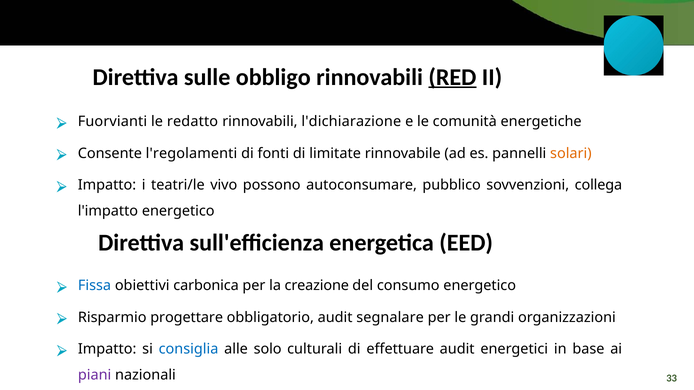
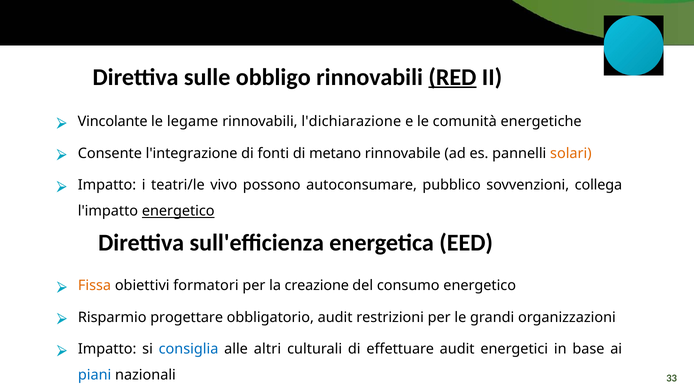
Fuorvianti: Fuorvianti -> Vincolante (113, 122)
redatto: redatto -> legame (193, 122)
l'regolamenti: l'regolamenti -> l'integrazione (192, 154)
limitate: limitate -> metano (335, 154)
energetico underline: none -> present (178, 211)
Fissa colour: blue -> orange (95, 286)
carbonica: carbonica -> formatori (206, 286)
segnalare: segnalare -> restrizioni (390, 318)
solo: solo -> altri (267, 349)
piani colour: purple -> blue (95, 376)
